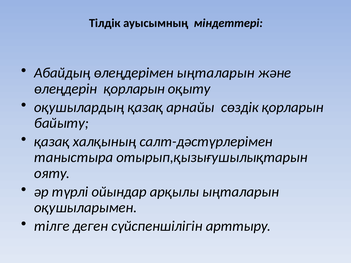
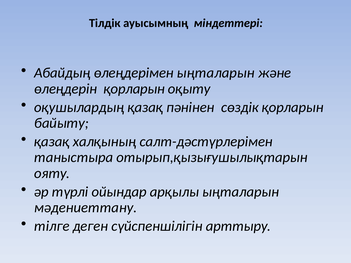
арнайы: арнайы -> пәнінен (190, 107)
оқушыларымен: оқушыларымен -> мәдениеттану (86, 208)
